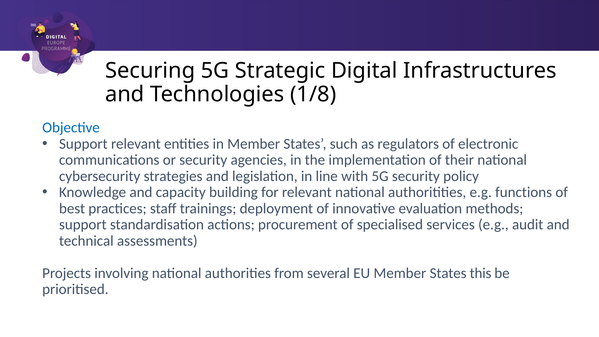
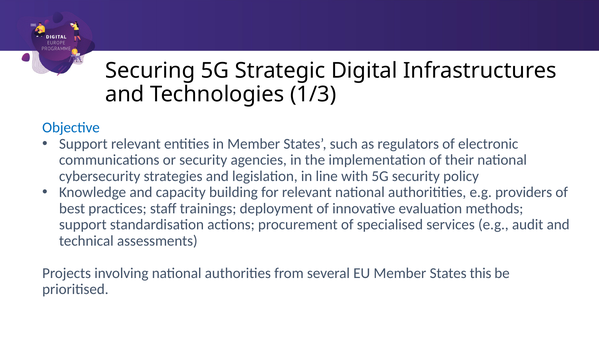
1/8: 1/8 -> 1/3 (313, 94)
functions: functions -> providers (524, 192)
